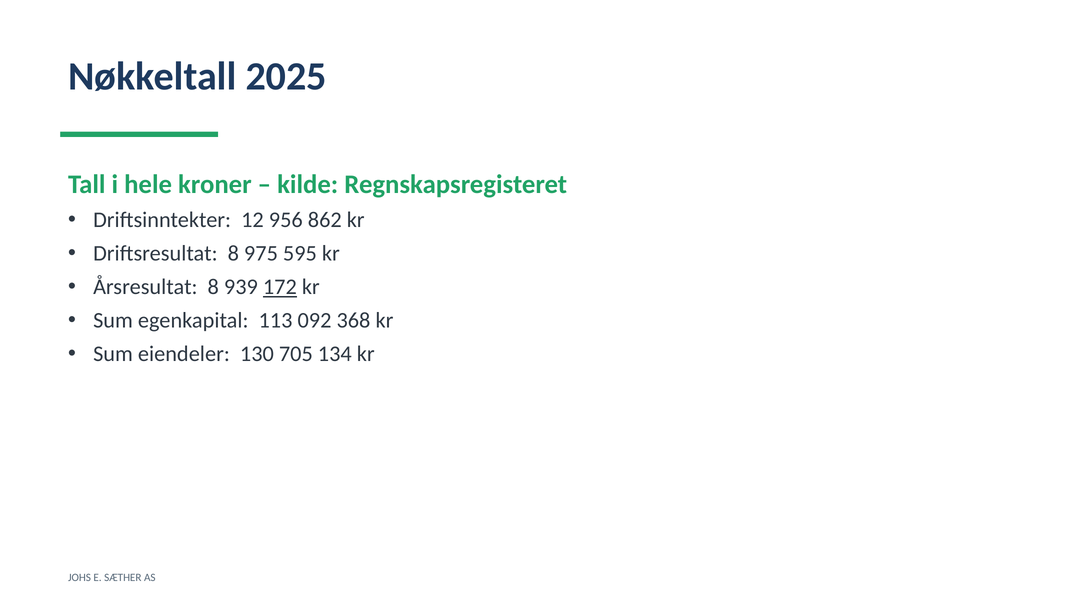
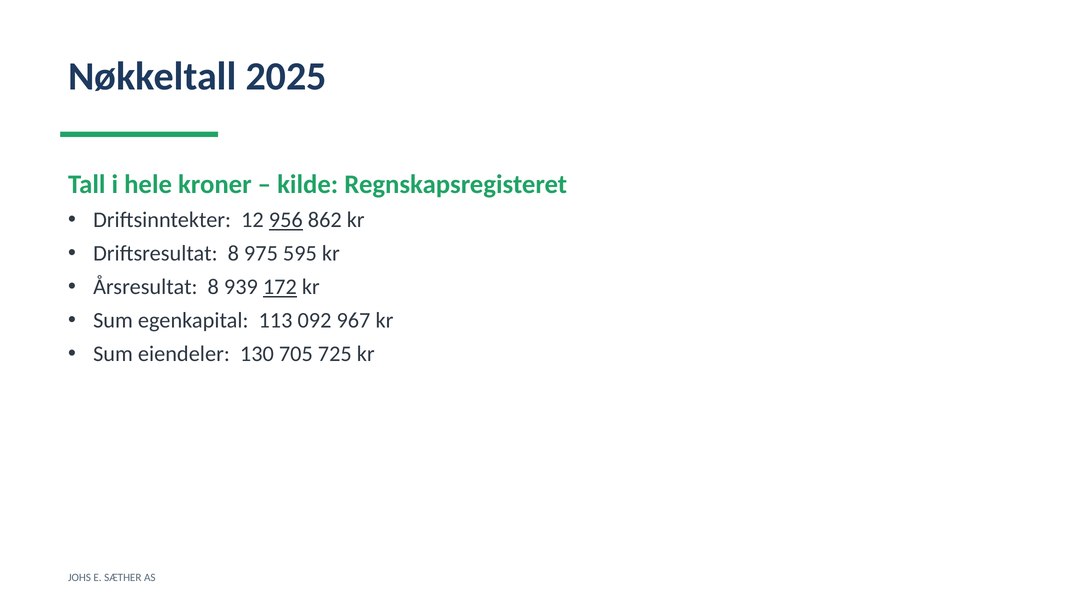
956 underline: none -> present (286, 220)
368: 368 -> 967 (353, 320)
134: 134 -> 725 (335, 354)
